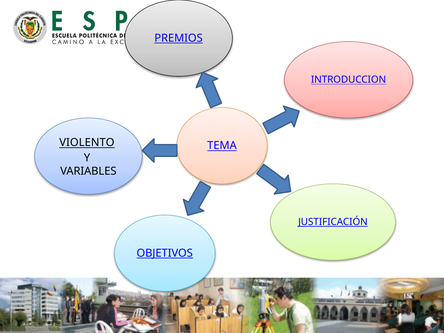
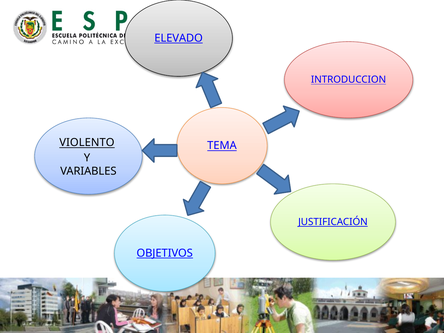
PREMIOS: PREMIOS -> ELEVADO (179, 38)
